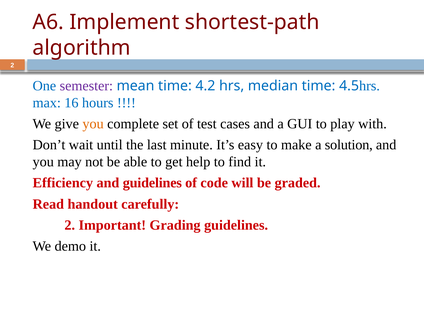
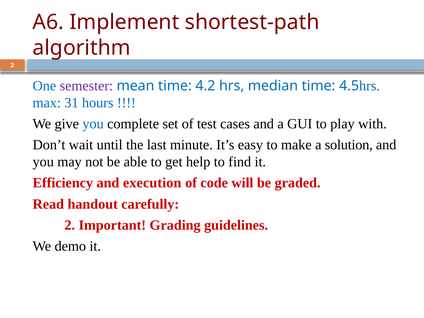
16: 16 -> 31 (71, 103)
you colour: orange -> blue (93, 124)
and guidelines: guidelines -> execution (152, 183)
